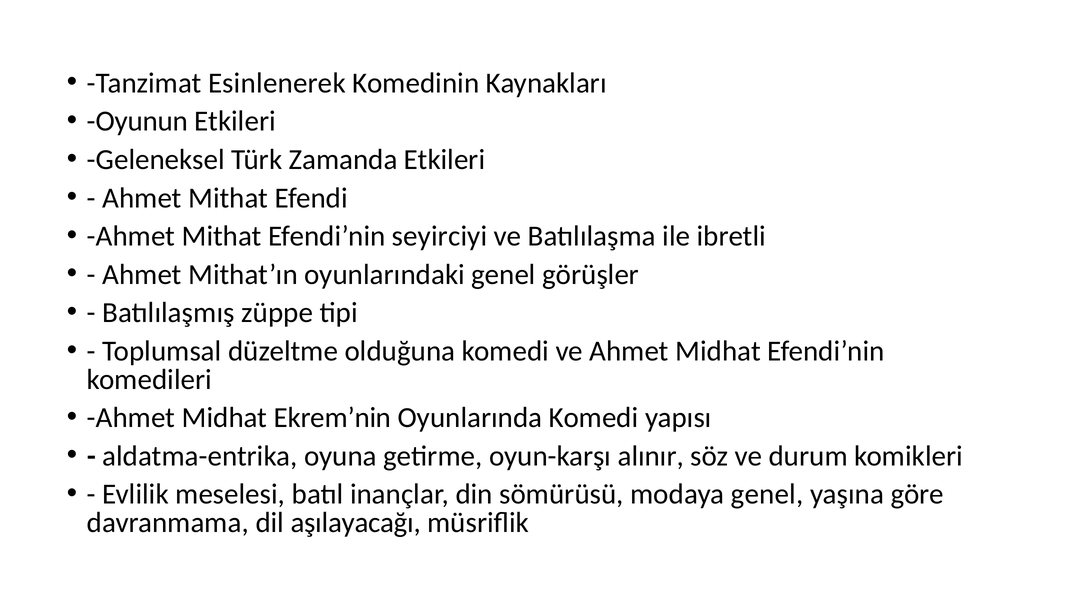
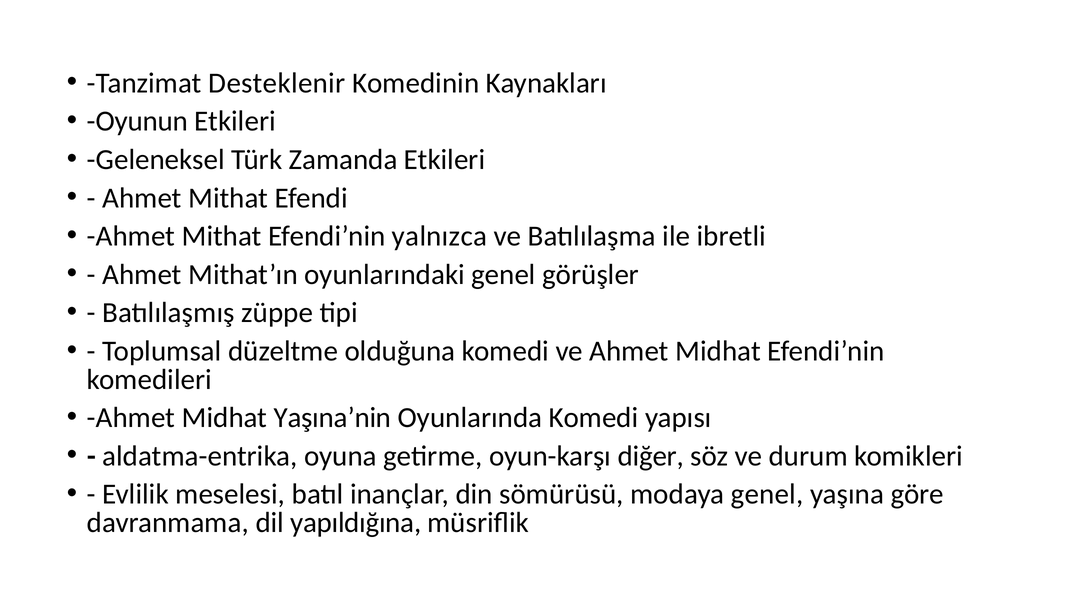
Esinlenerek: Esinlenerek -> Desteklenir (277, 83)
seyirciyi: seyirciyi -> yalnızca (440, 236)
Ekrem’nin: Ekrem’nin -> Yaşına’nin (332, 417)
alınır: alınır -> diğer (651, 456)
aşılayacağı: aşılayacağı -> yapıldığına (356, 522)
